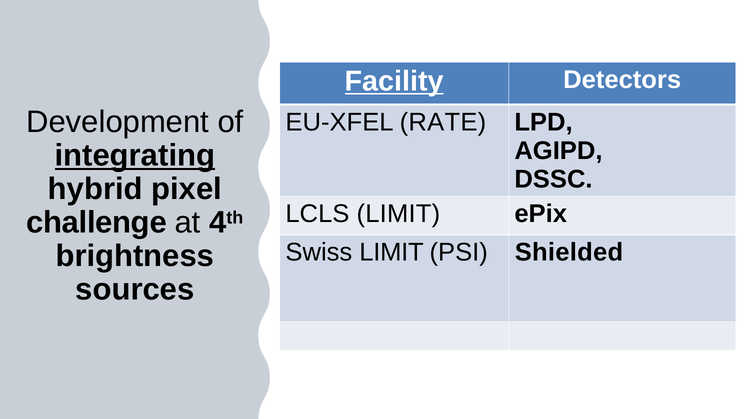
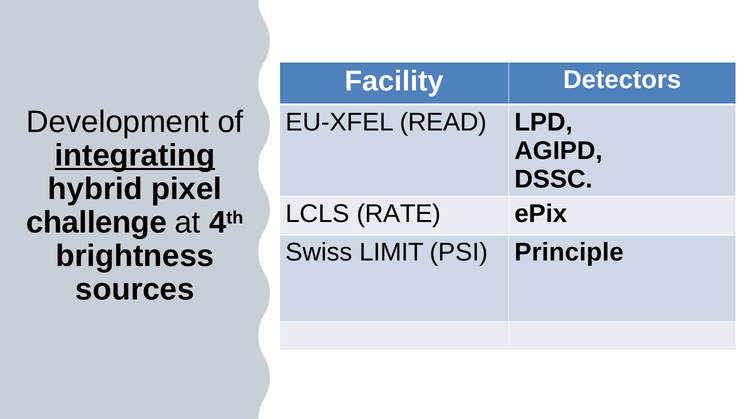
Facility underline: present -> none (394, 81)
RATE: RATE -> READ (443, 122)
LCLS LIMIT: LIMIT -> RATE (399, 214)
Shielded: Shielded -> Principle (569, 253)
